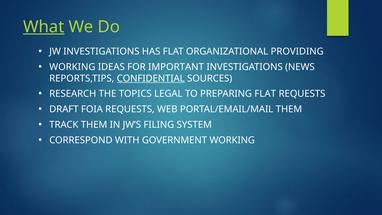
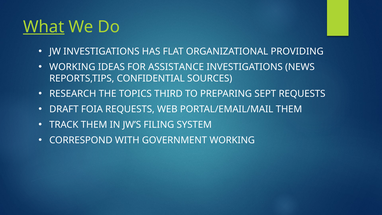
IMPORTANT: IMPORTANT -> ASSISTANCE (176, 67)
CONFIDENTIAL underline: present -> none (151, 78)
LEGAL: LEGAL -> THIRD (168, 94)
PREPARING FLAT: FLAT -> SEPT (265, 94)
